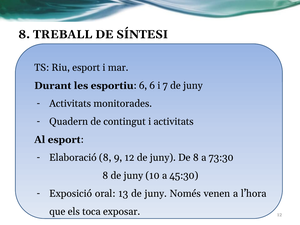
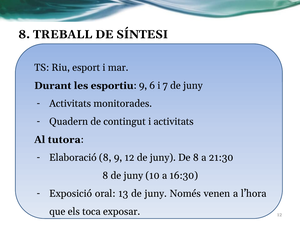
6: 6 -> 9 (143, 86)
Al esport: esport -> tutora (64, 140)
73:30: 73:30 -> 21:30 (221, 158)
45:30: 45:30 -> 16:30 (184, 176)
